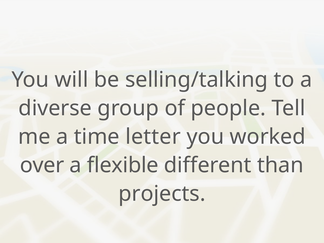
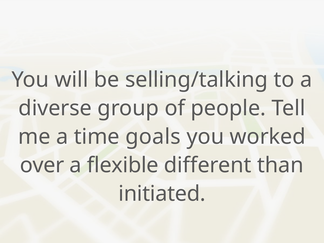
letter: letter -> goals (153, 137)
projects: projects -> initiated (162, 194)
